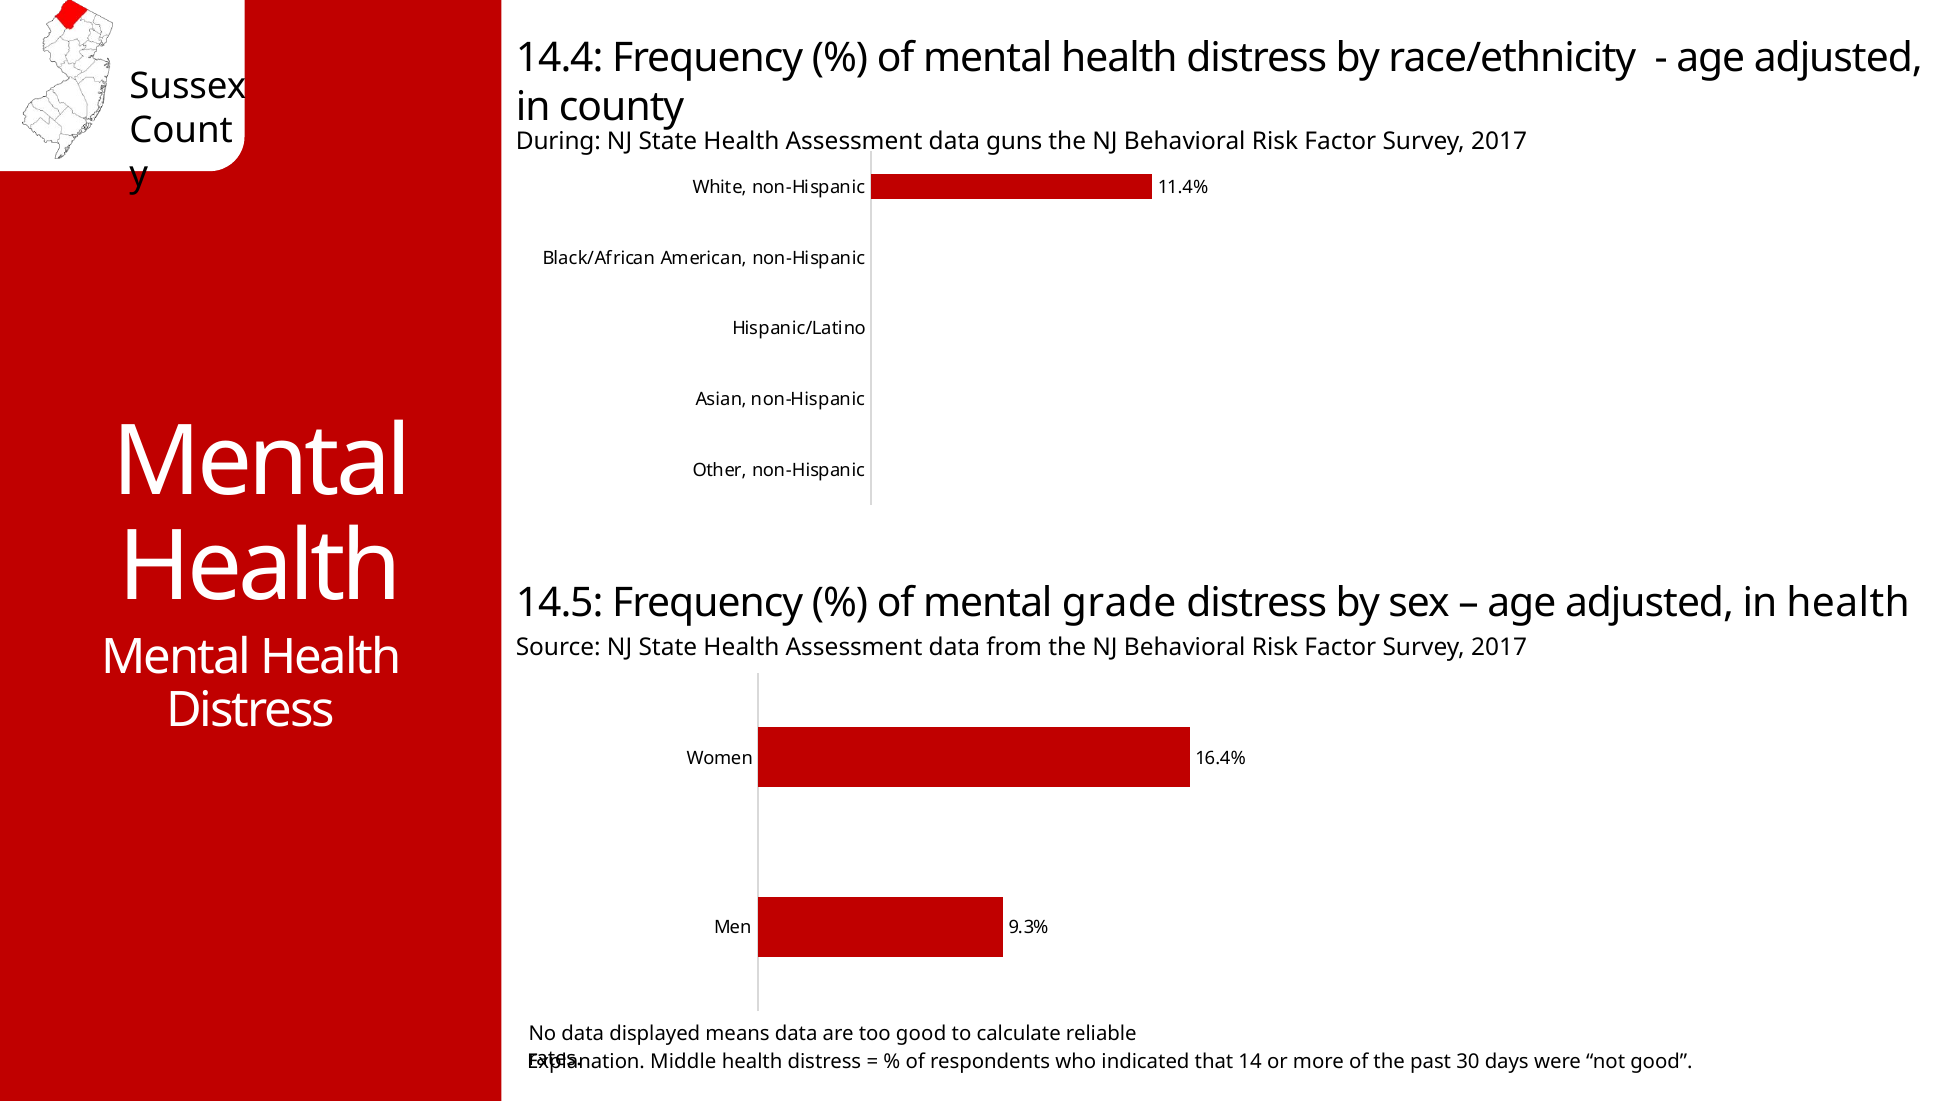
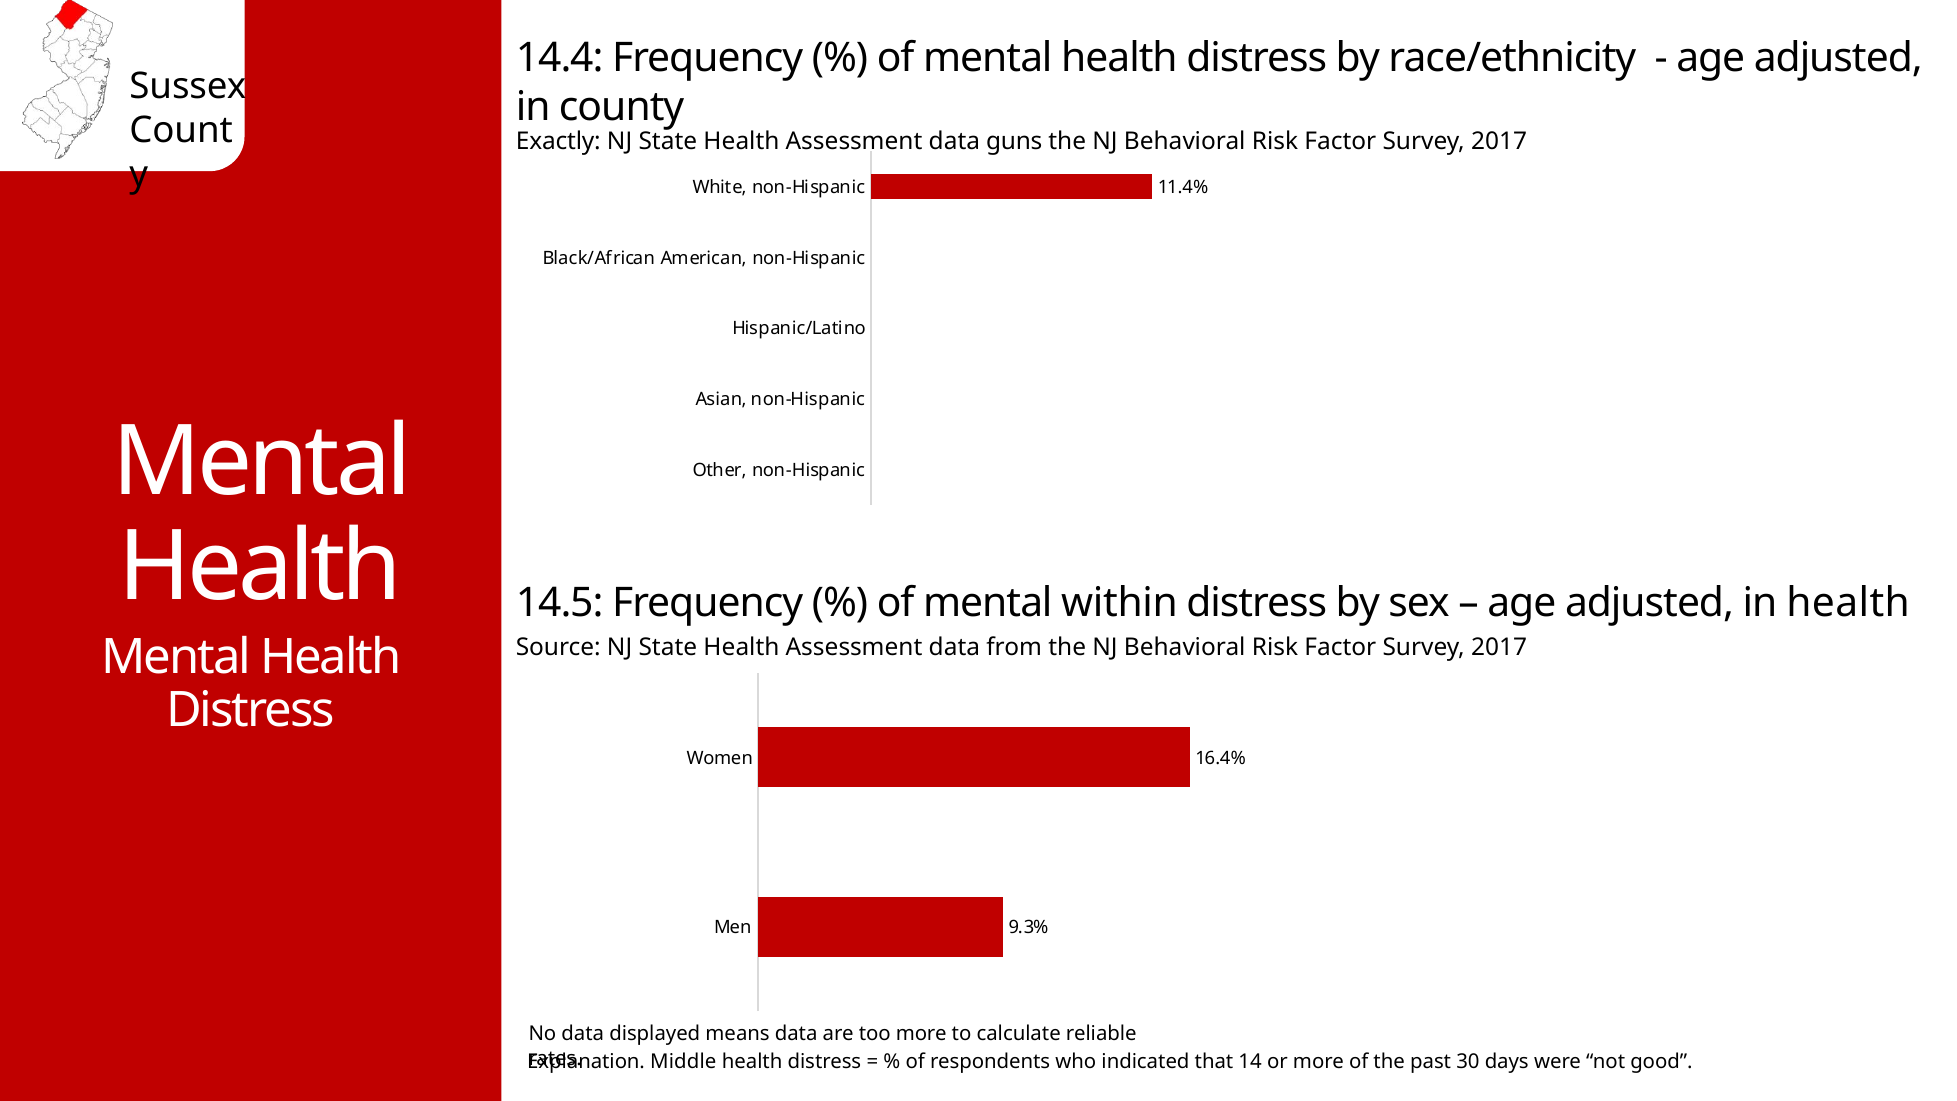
During: During -> Exactly (558, 141)
grade: grade -> within (1120, 603)
too good: good -> more (921, 1034)
